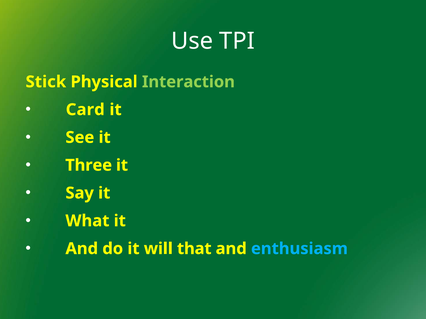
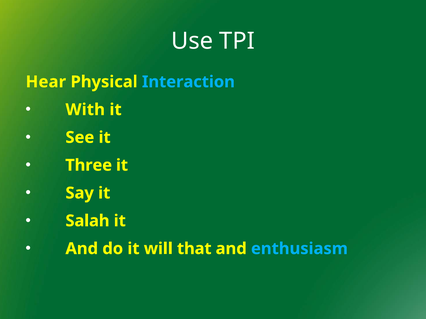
Stick: Stick -> Hear (46, 82)
Interaction colour: light green -> light blue (188, 82)
Card: Card -> With (85, 110)
What: What -> Salah (87, 221)
